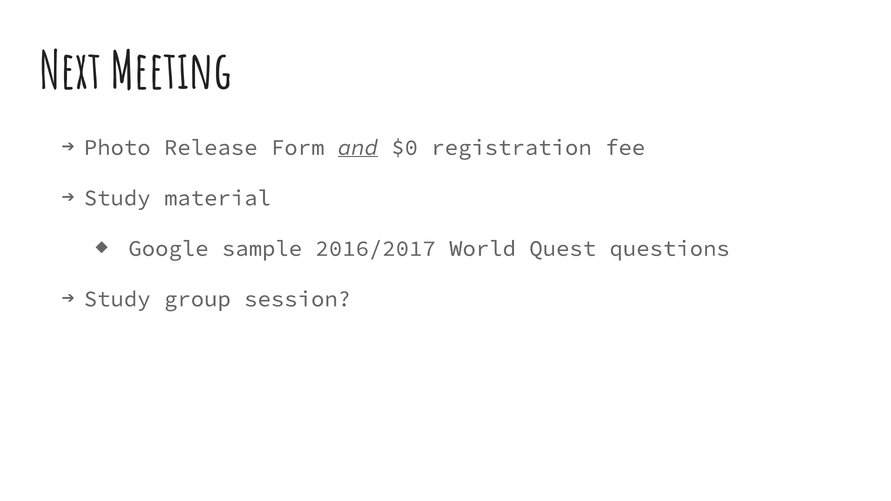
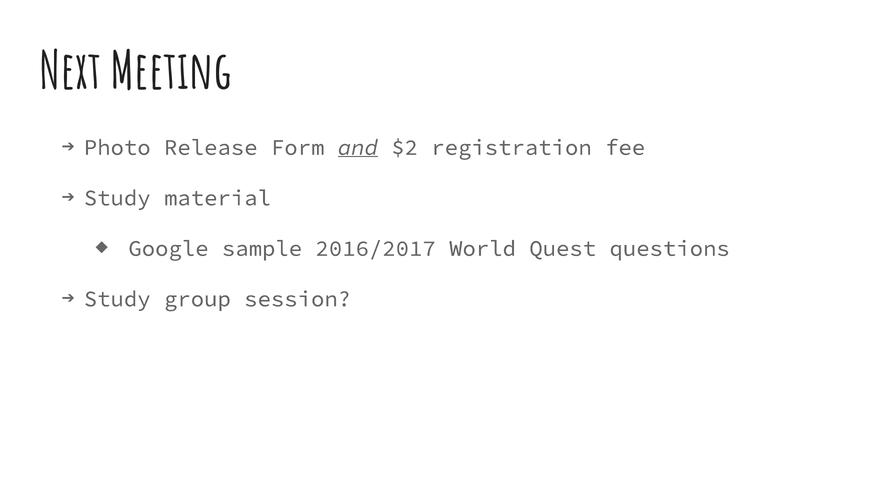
$0: $0 -> $2 (405, 148)
